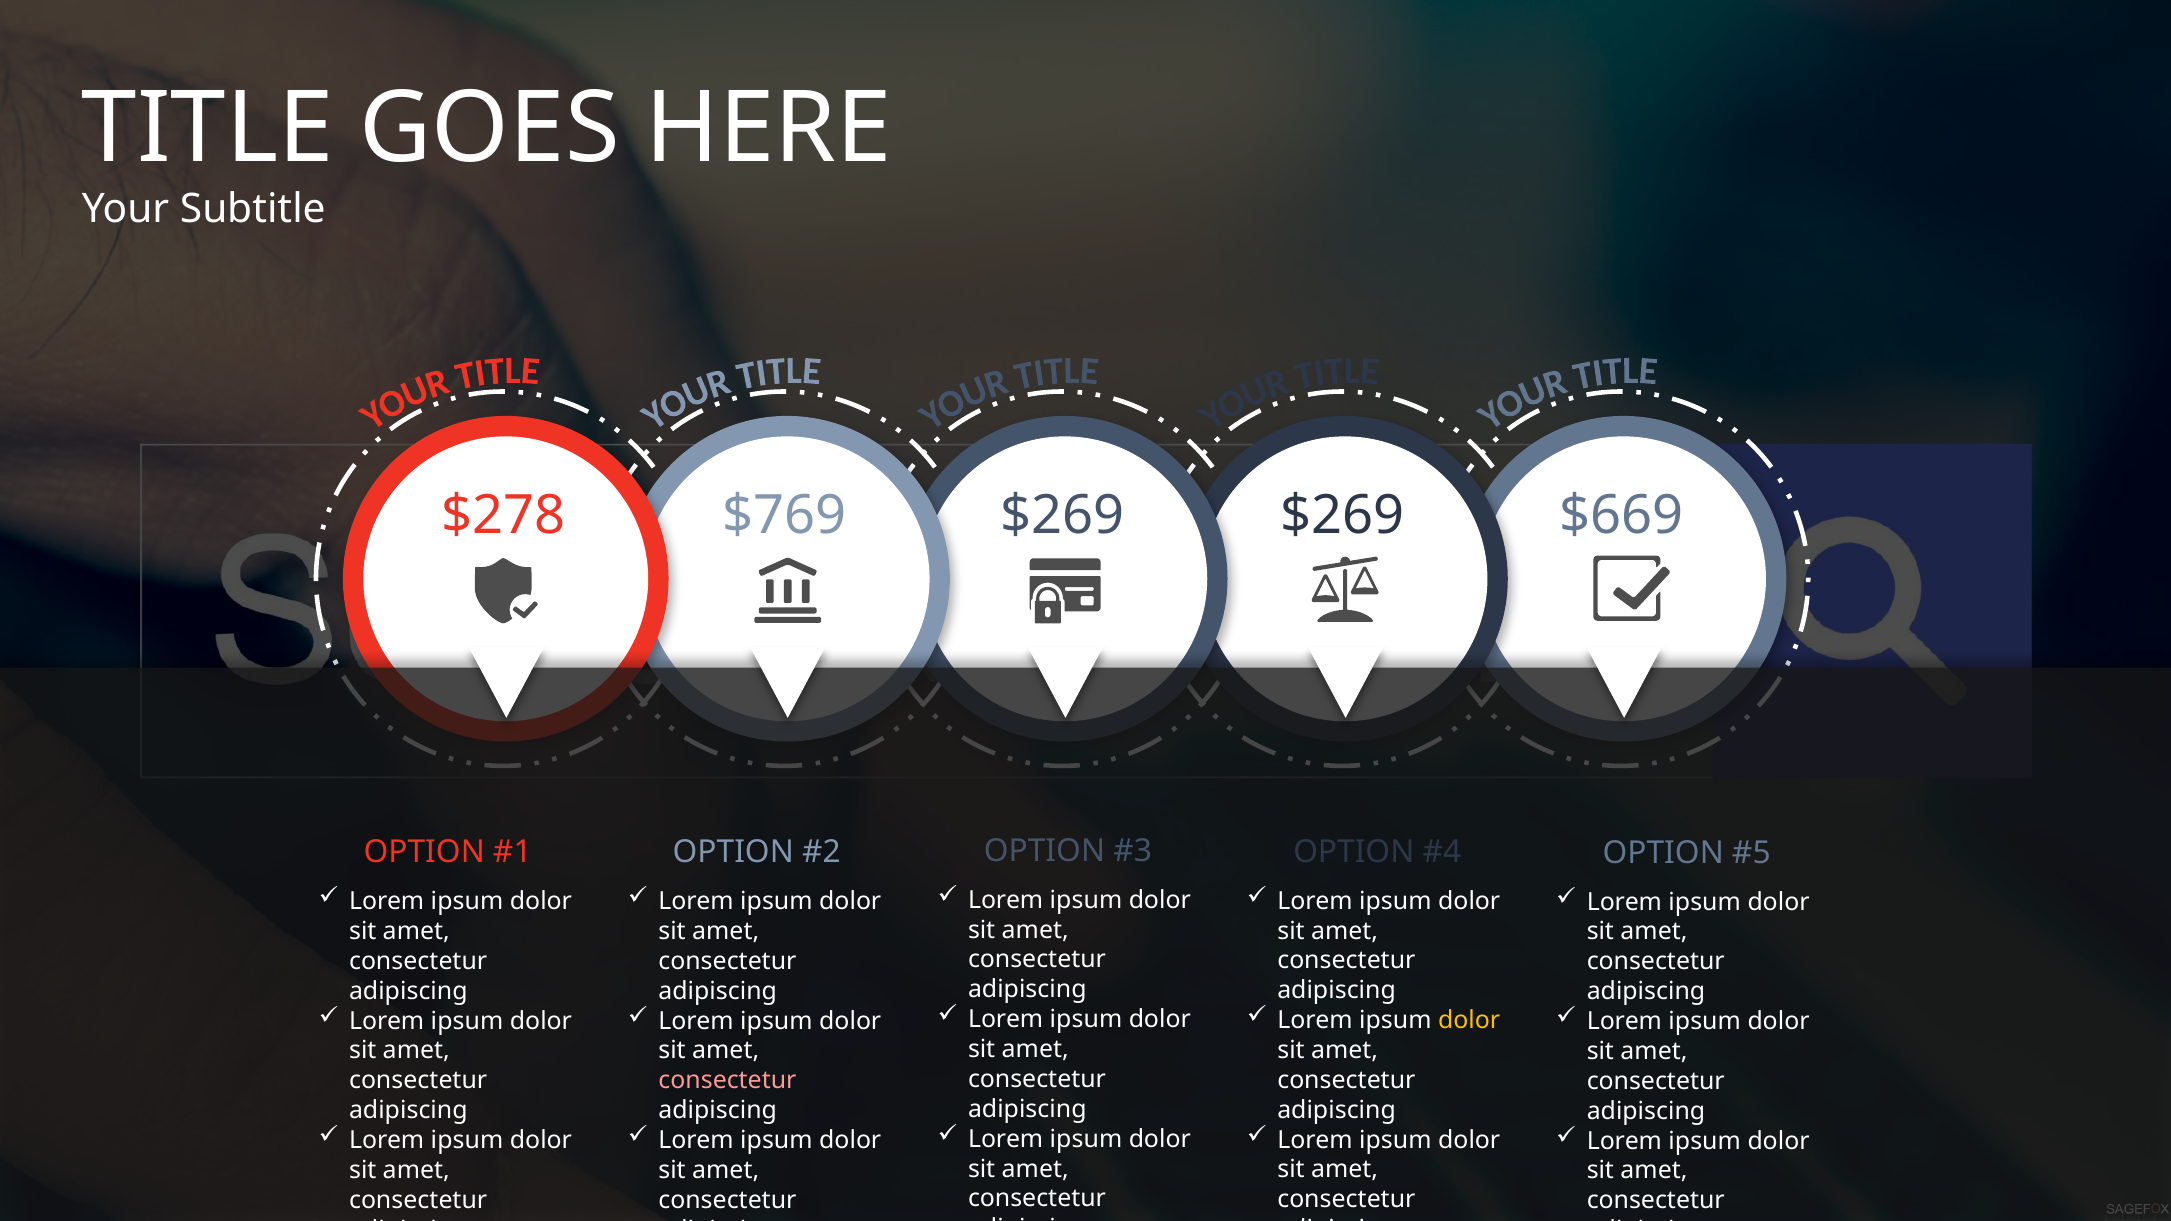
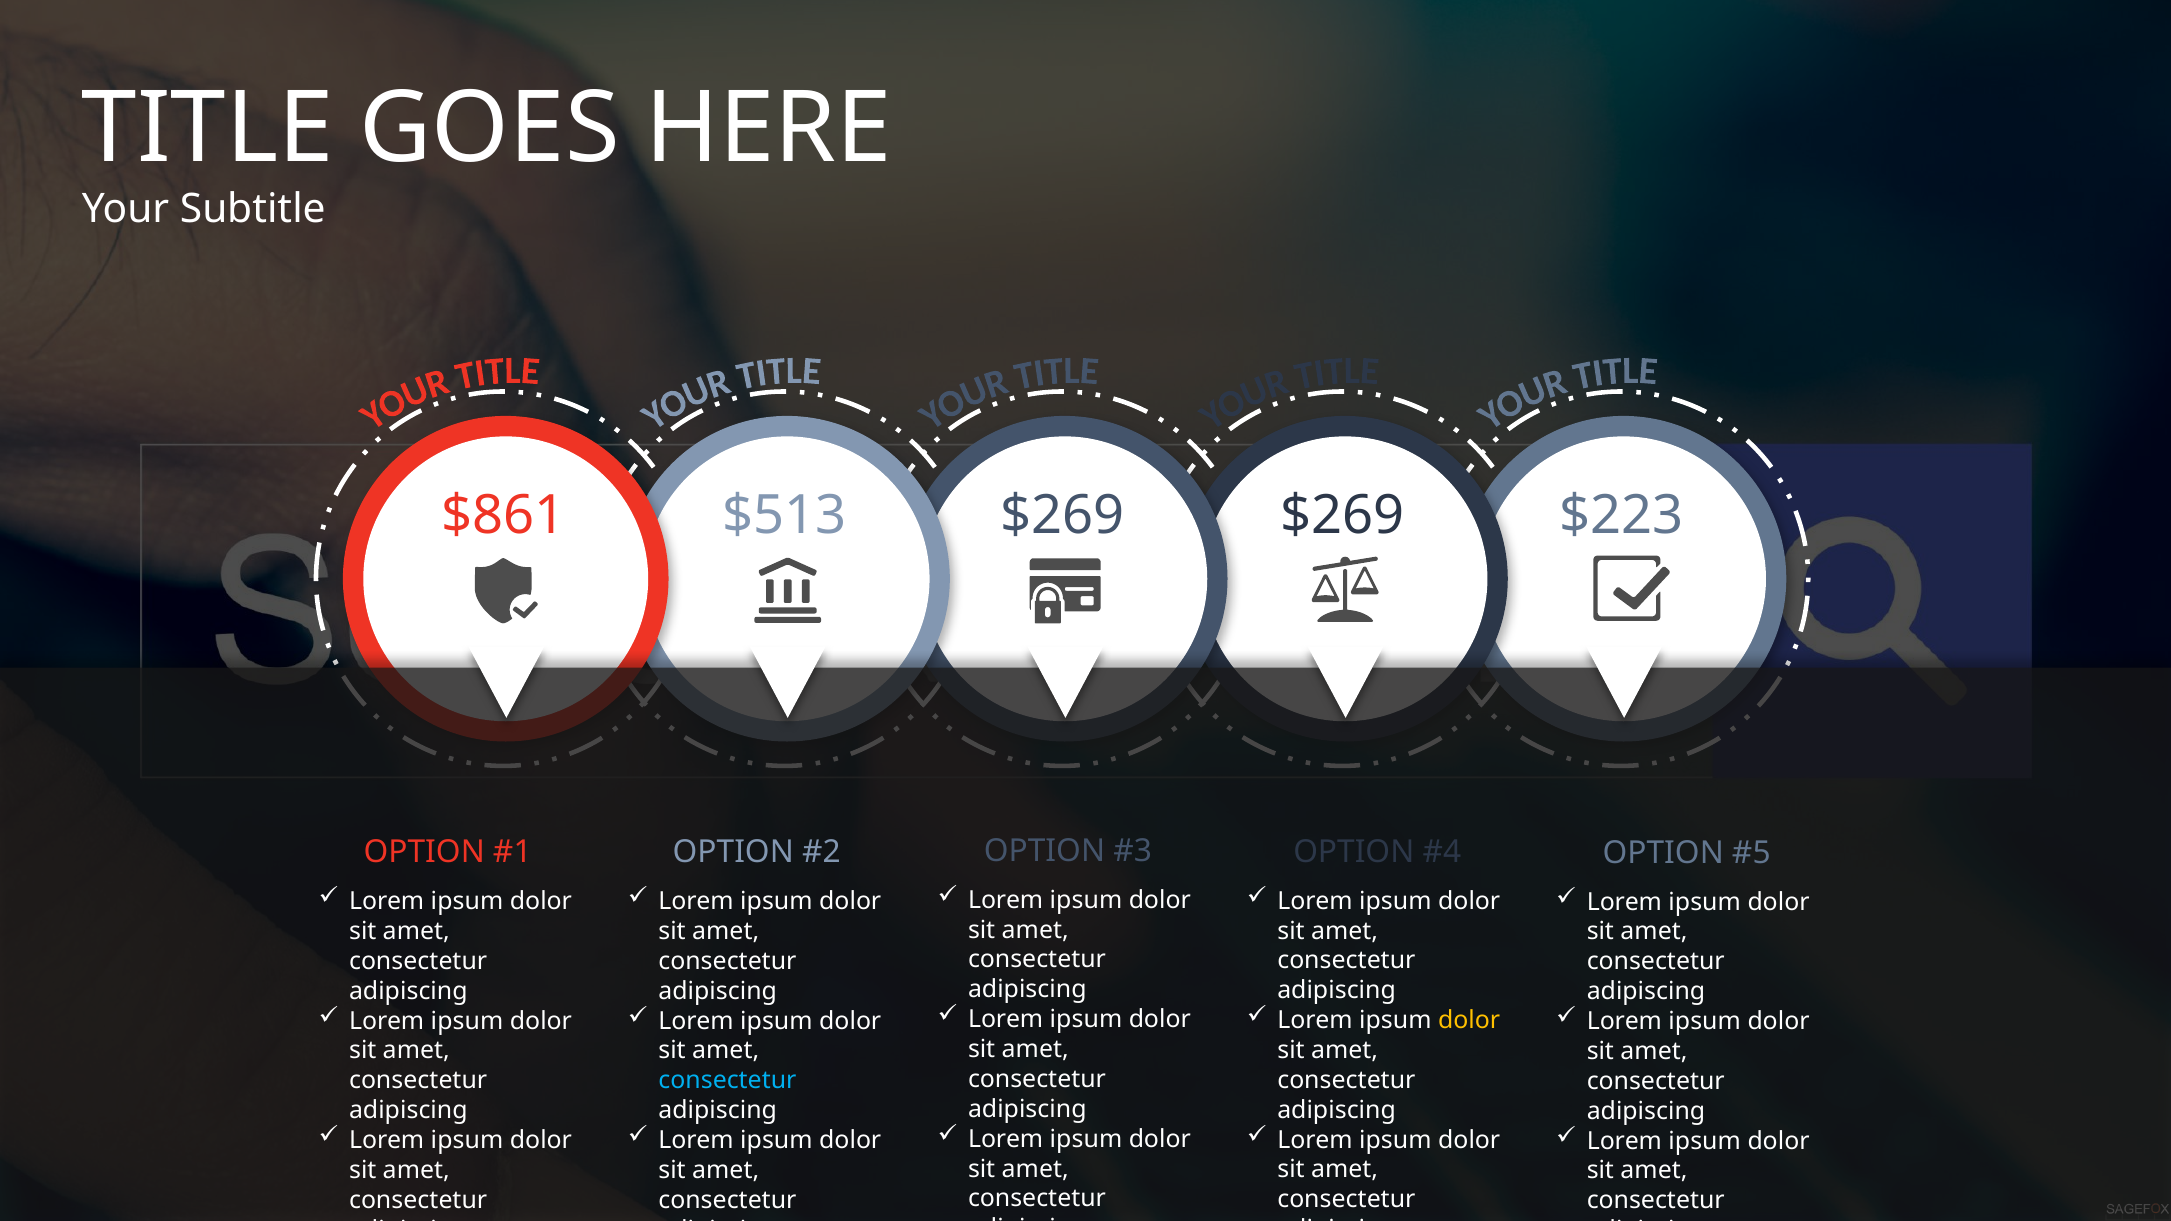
$278: $278 -> $861 (503, 516)
$769: $769 -> $513 (785, 516)
$669: $669 -> $223 (1621, 516)
consectetur colour: pink -> light blue (727, 1081)
